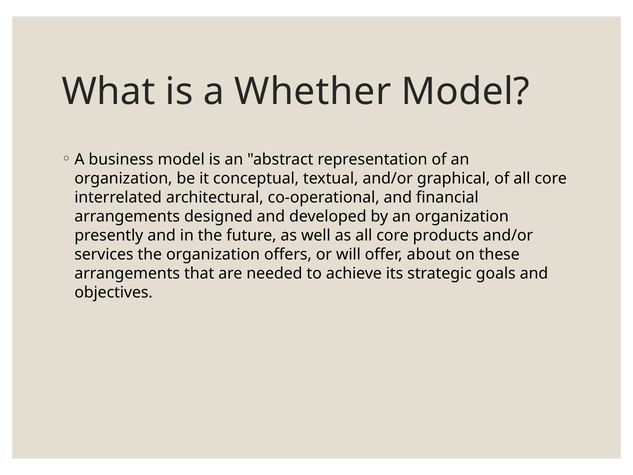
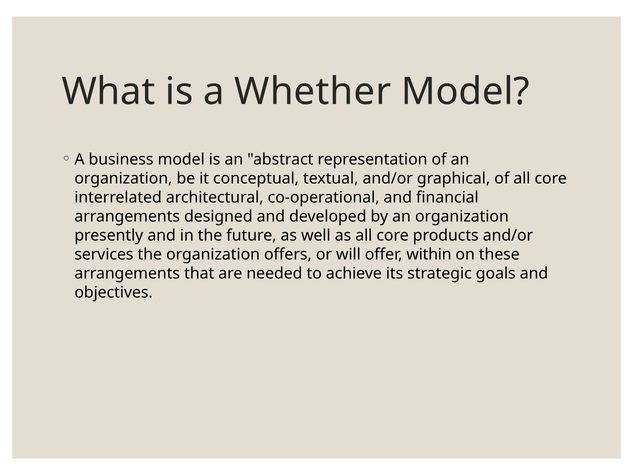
about: about -> within (429, 254)
